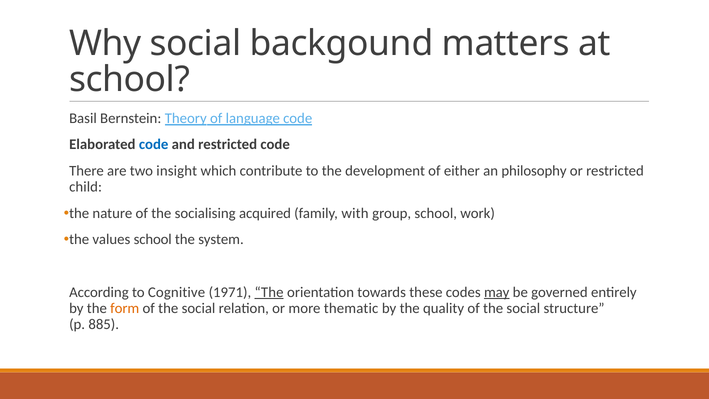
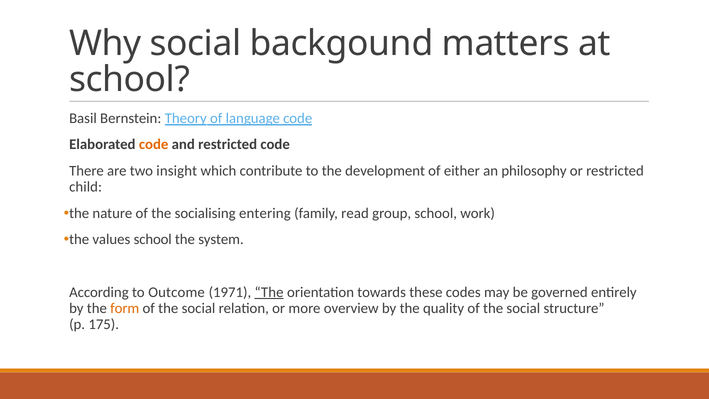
code colour: blue -> orange (154, 145)
acquired: acquired -> entering (265, 213)
with: with -> read (355, 213)
Cognitive: Cognitive -> Outcome (177, 292)
may underline: present -> none (497, 292)
thematic: thematic -> overview (351, 308)
885: 885 -> 175 (104, 324)
